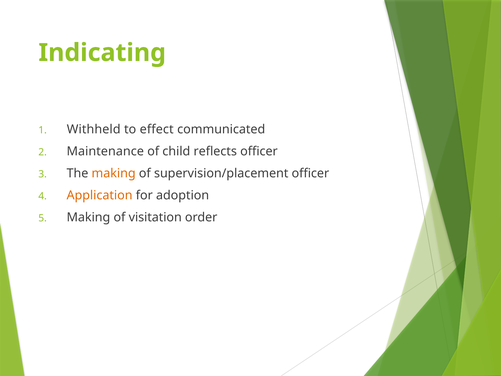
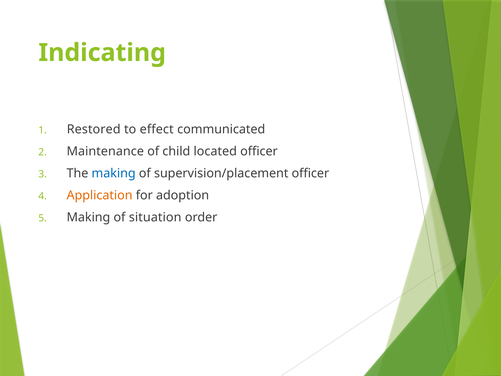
Withheld: Withheld -> Restored (94, 129)
reflects: reflects -> located (215, 151)
making colour: orange -> blue (114, 173)
visitation: visitation -> situation (155, 217)
